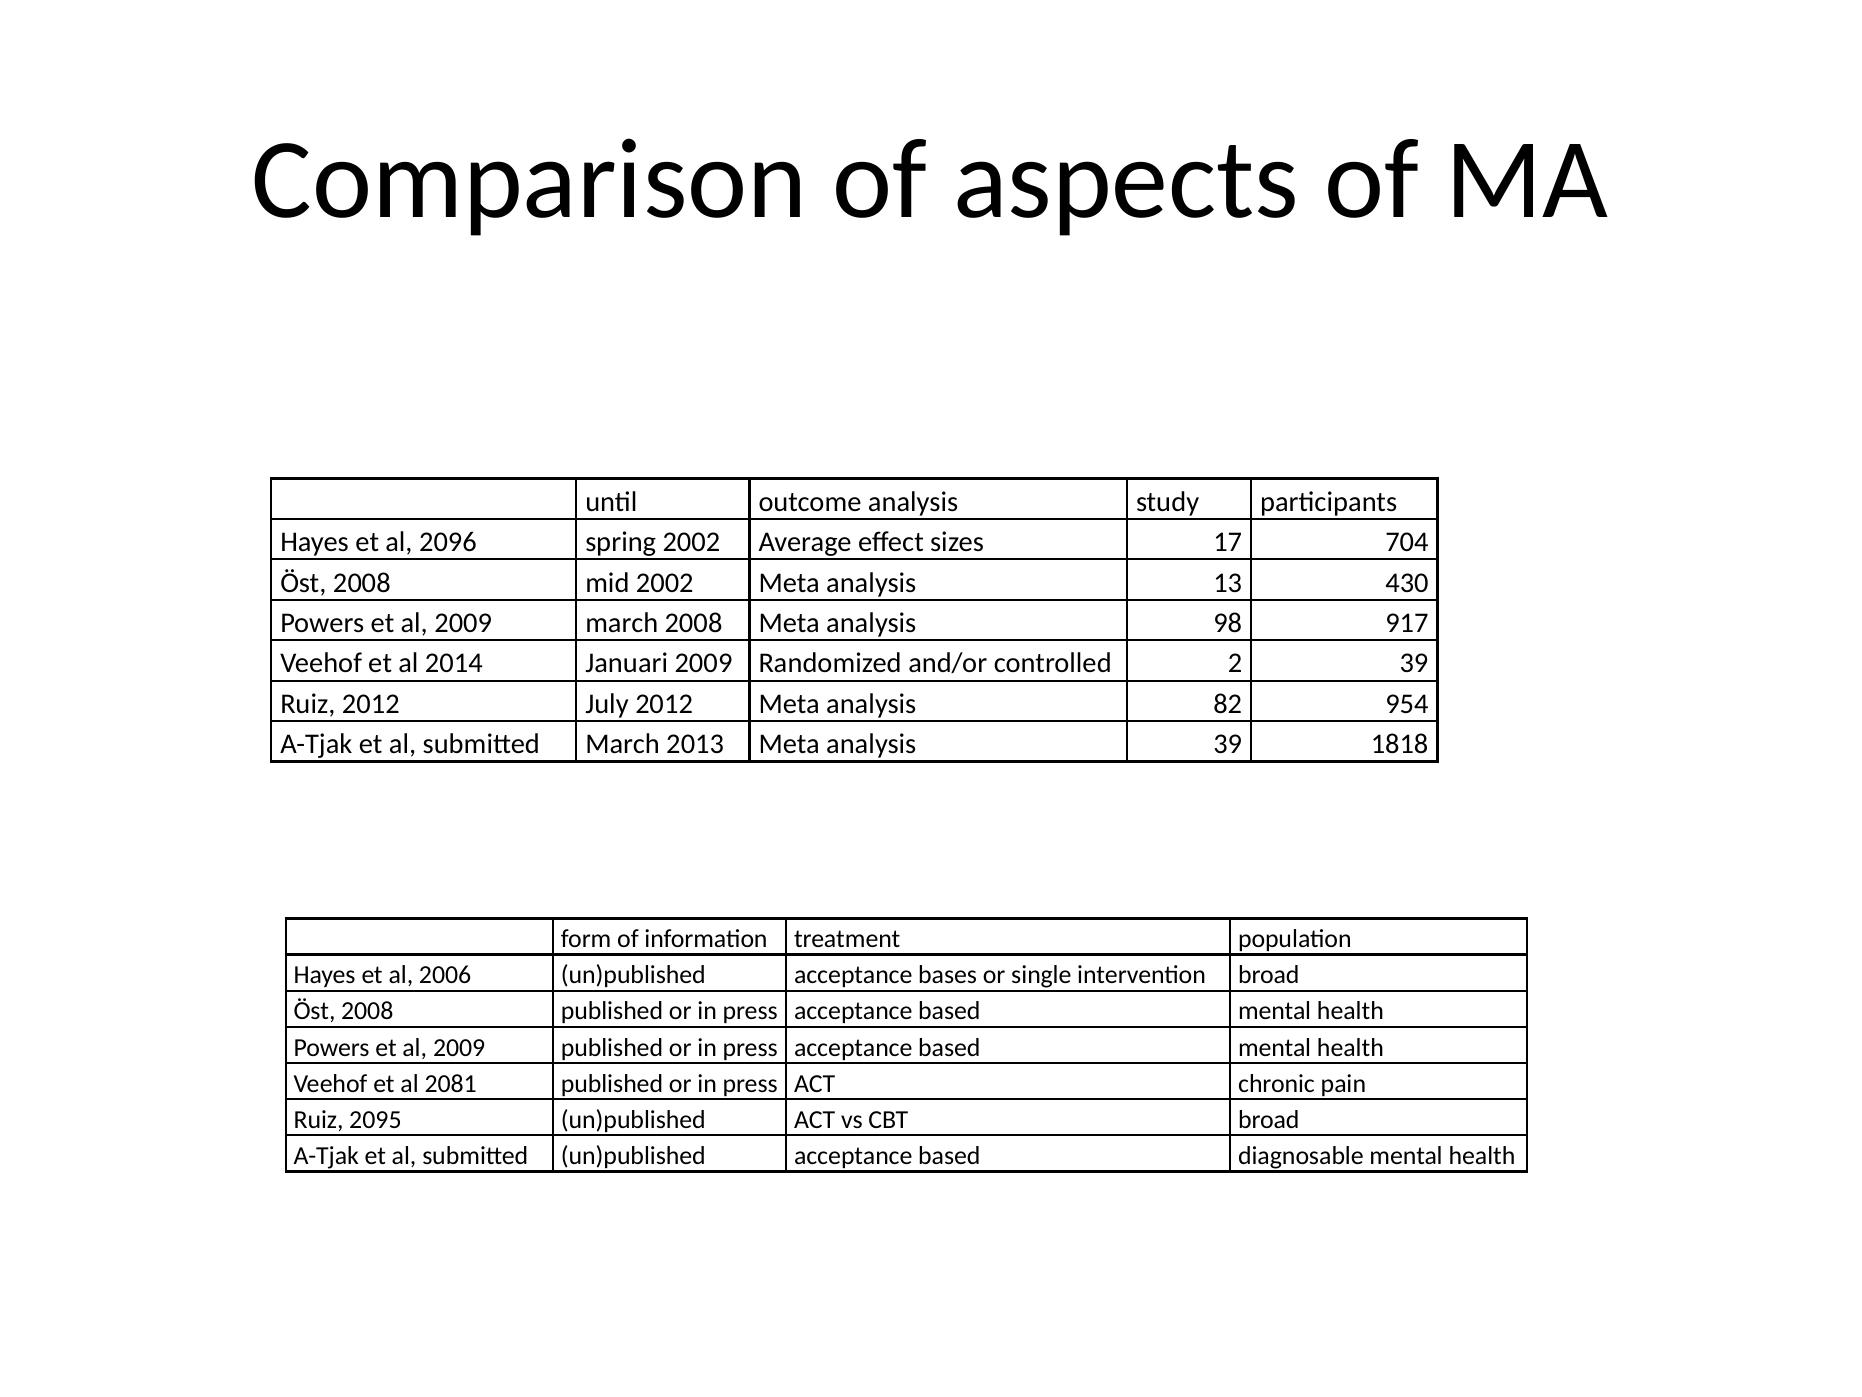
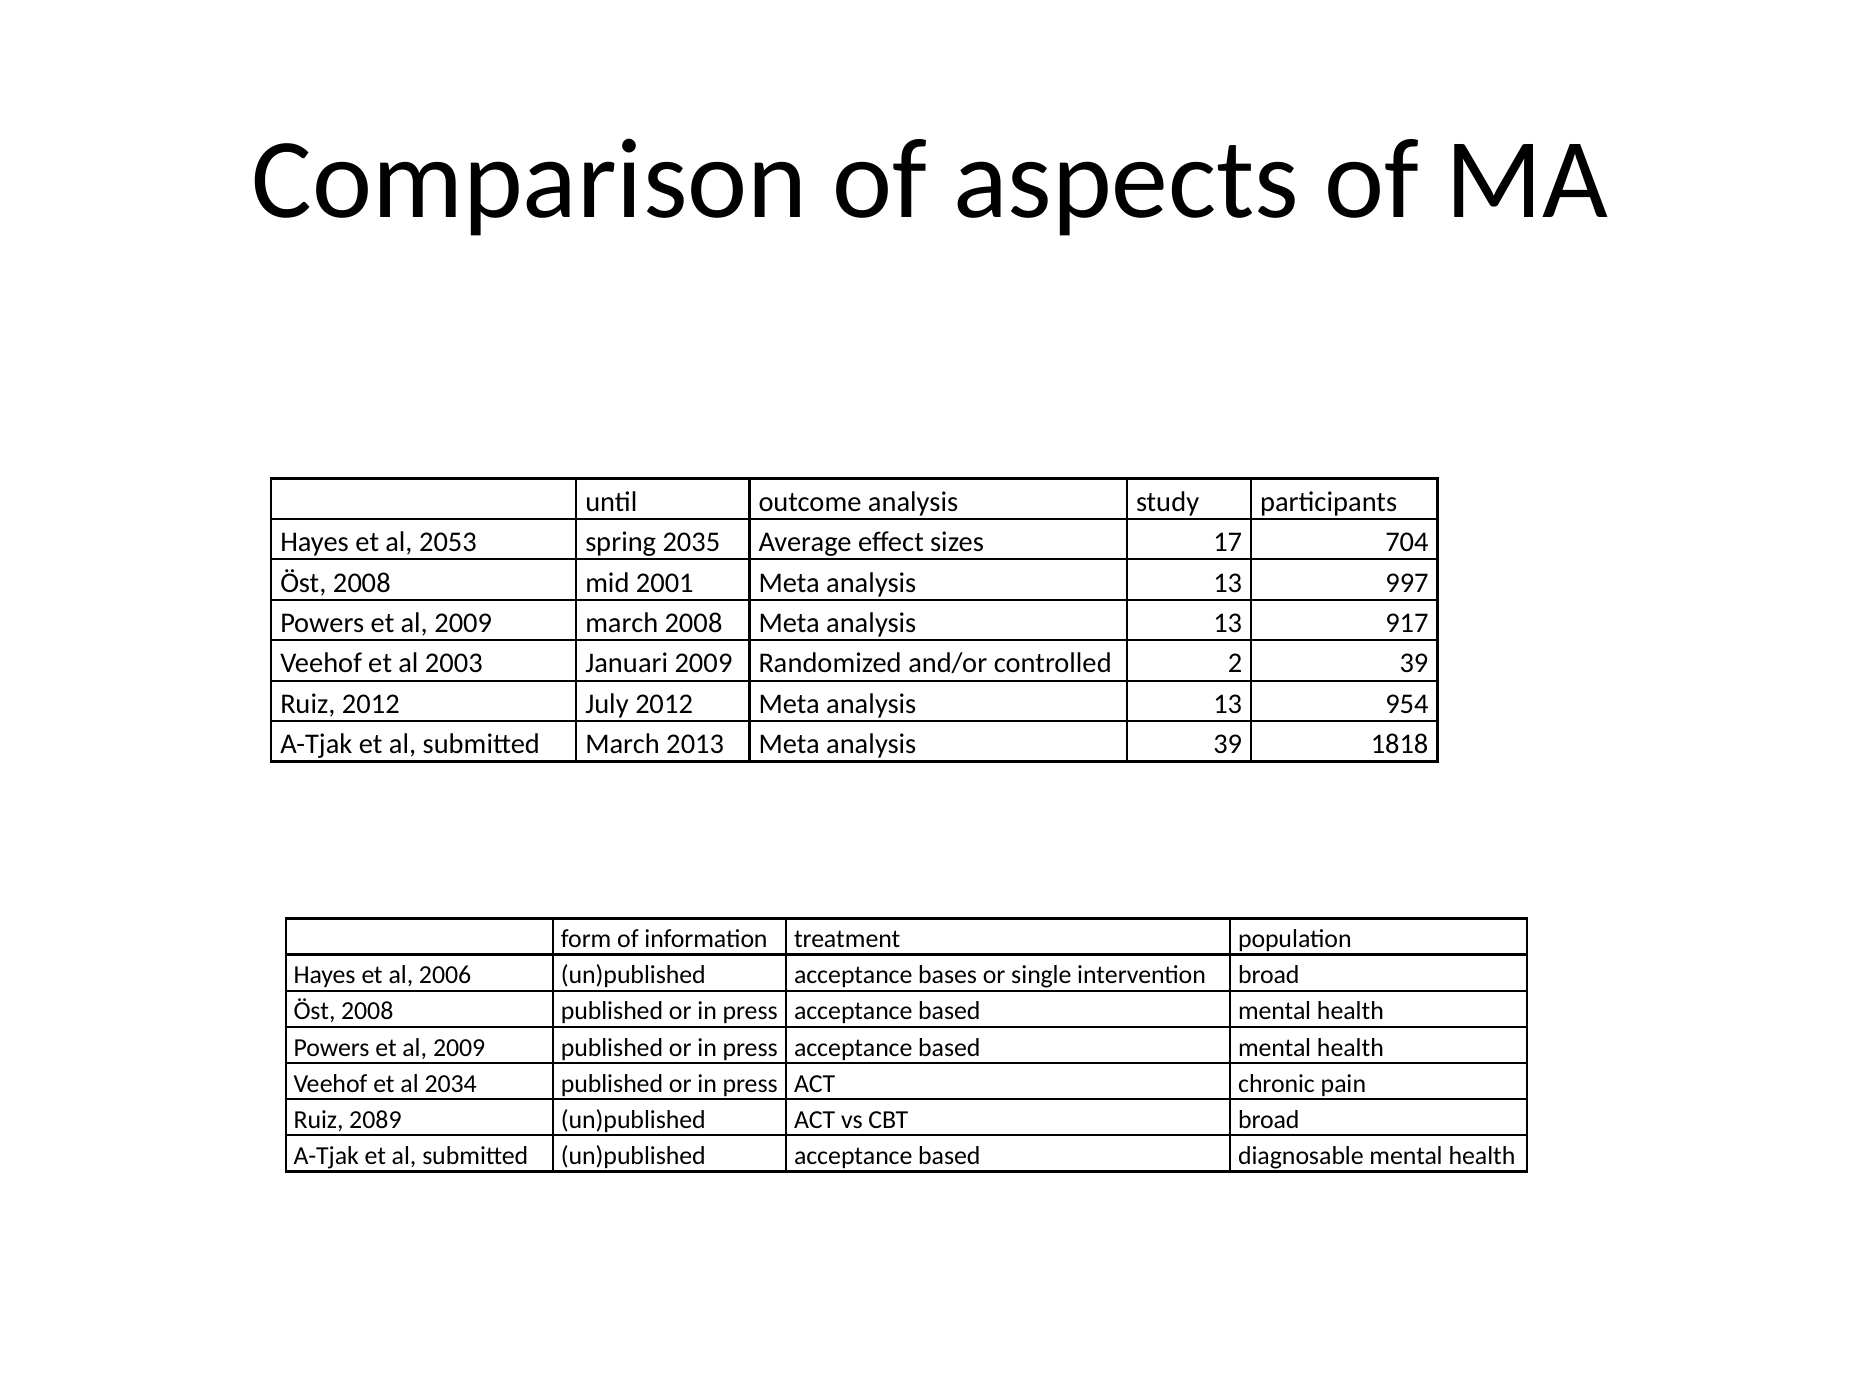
2096: 2096 -> 2053 (448, 542)
spring 2002: 2002 -> 2035 (691, 542)
mid 2002: 2002 -> 2001 (665, 582)
430: 430 -> 997 (1407, 582)
2008 Meta analysis 98: 98 -> 13 (1228, 623)
2014: 2014 -> 2003 (454, 663)
2012 Meta analysis 82: 82 -> 13 (1228, 704)
2081: 2081 -> 2034 (451, 1083)
2095: 2095 -> 2089 (375, 1120)
